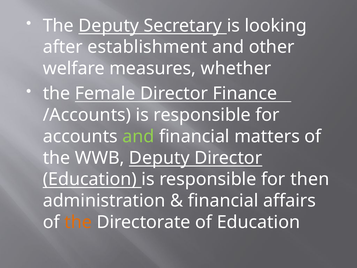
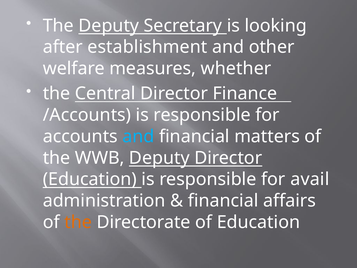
Female: Female -> Central (105, 93)
and colour: light green -> light blue (138, 136)
then: then -> avail (310, 179)
